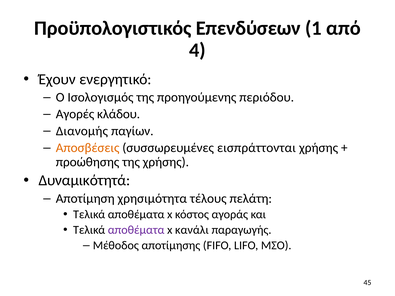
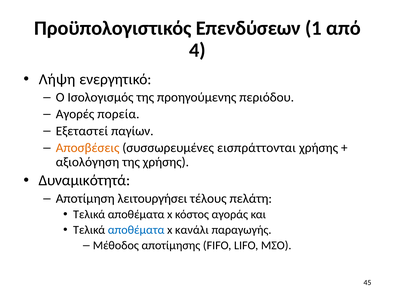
Έχουν: Έχουν -> Λήψη (57, 79)
κλάδου: κλάδου -> πορεία (118, 114)
Διανομής: Διανομής -> Εξεταστεί (82, 131)
προώθησης: προώθησης -> αξιολόγηση (88, 162)
χρησιμότητα: χρησιμότητα -> λειτουργήσει (152, 199)
αποθέματα colour: purple -> blue (136, 230)
